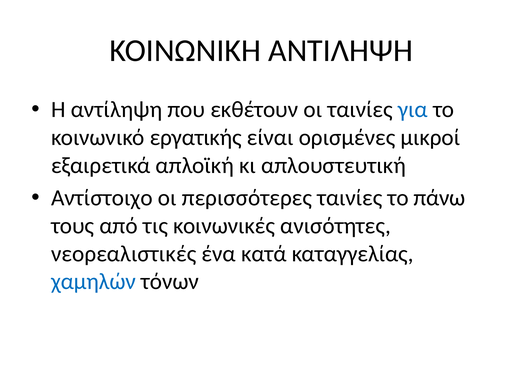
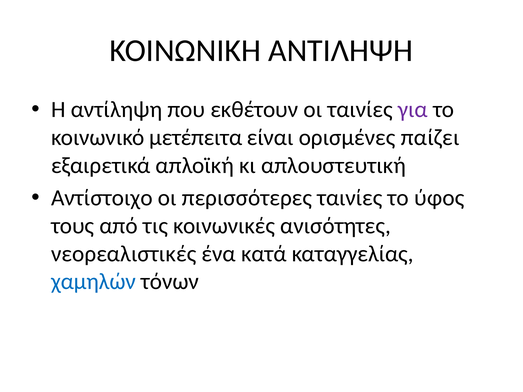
για colour: blue -> purple (413, 110)
εργατικής: εργατικής -> μετέπειτα (196, 138)
μικροί: μικροί -> παίζει (430, 138)
πάνω: πάνω -> ύφος (439, 198)
